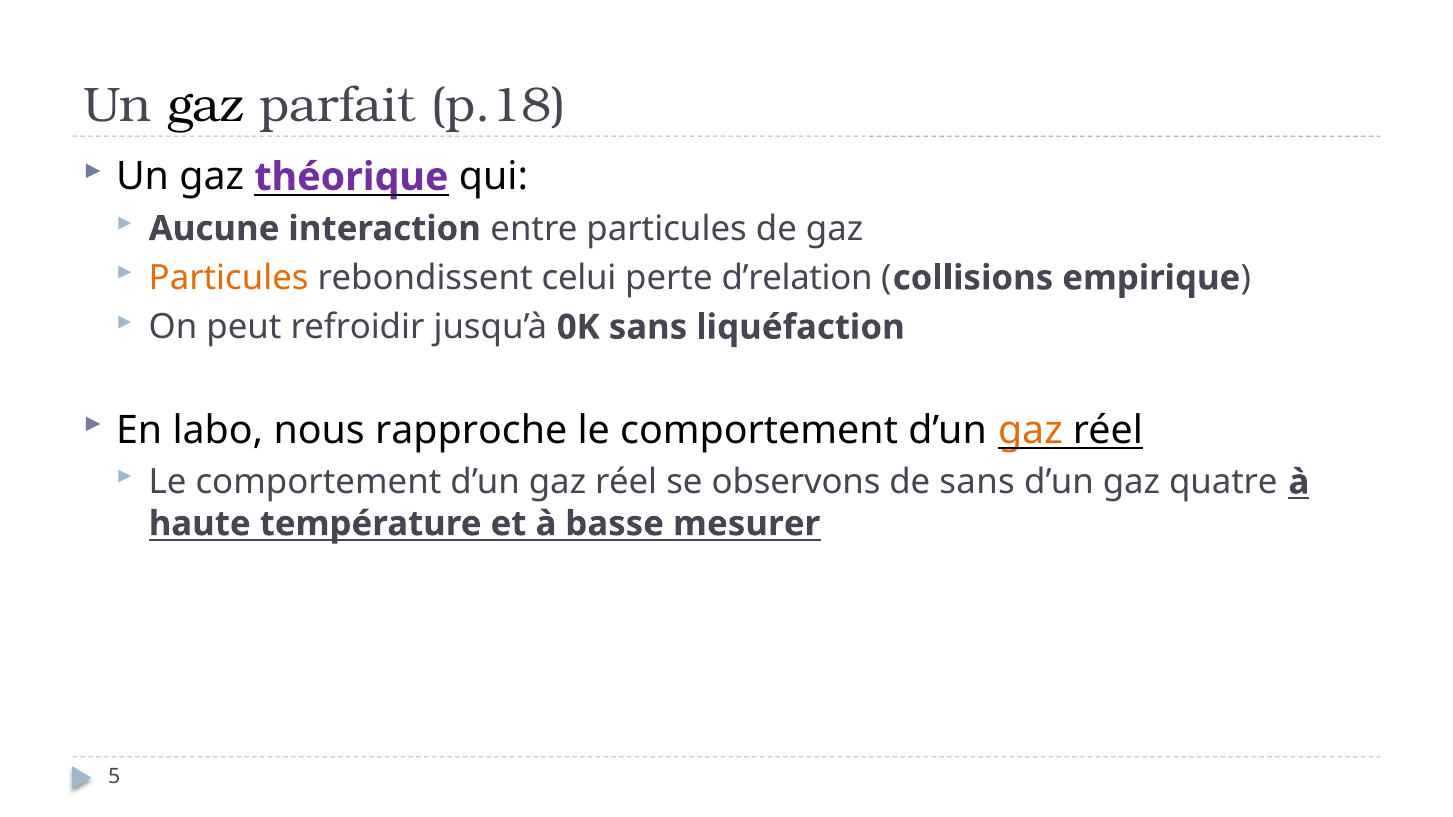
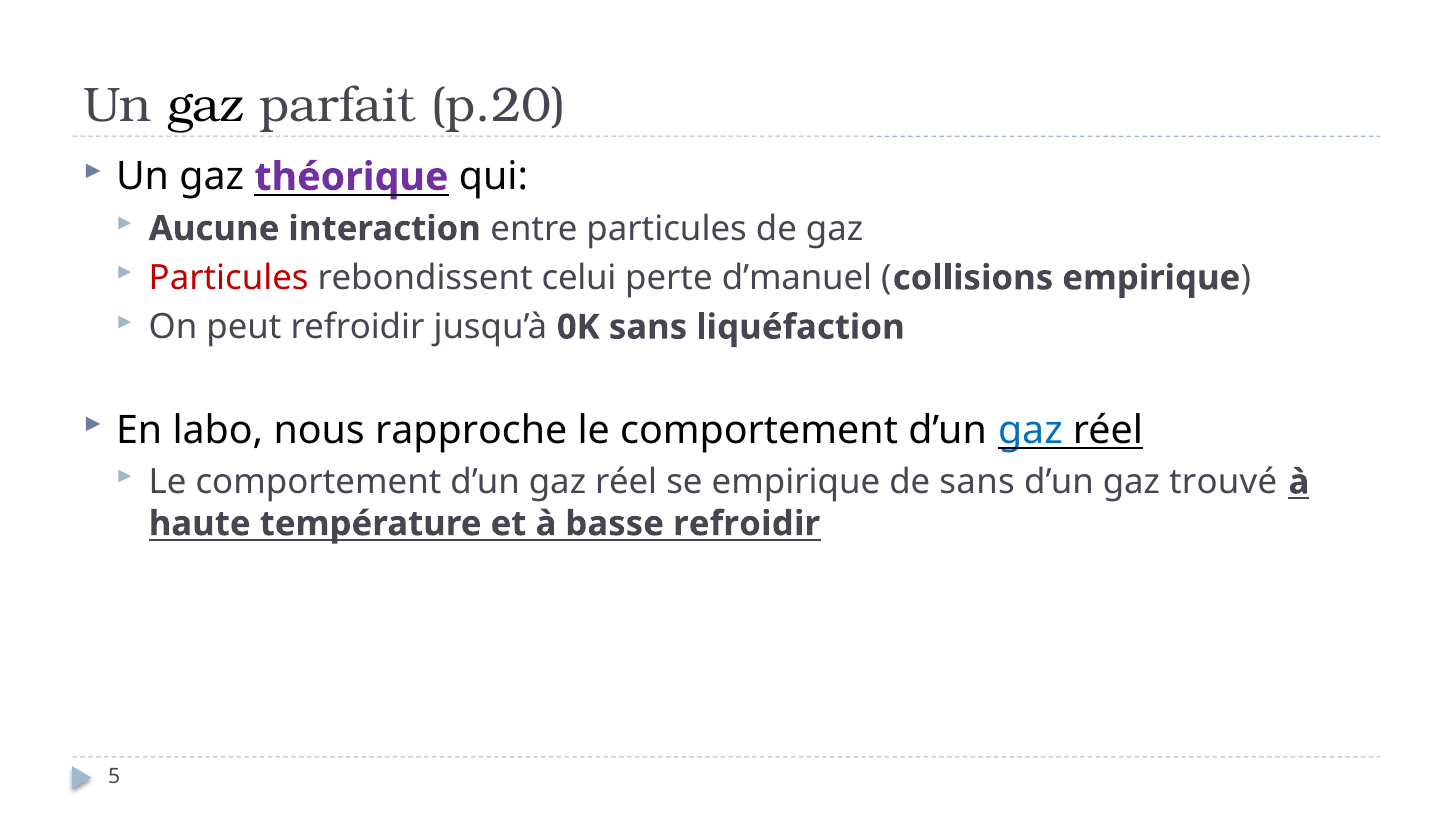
p.18: p.18 -> p.20 (498, 105)
Particules colour: orange -> red (229, 278)
d’relation: d’relation -> d’manuel (797, 278)
gaz colour: orange -> blue (1030, 431)
se observons: observons -> empirique (796, 482)
quatre: quatre -> trouvé (1223, 482)
basse mesurer: mesurer -> refroidir (747, 524)
